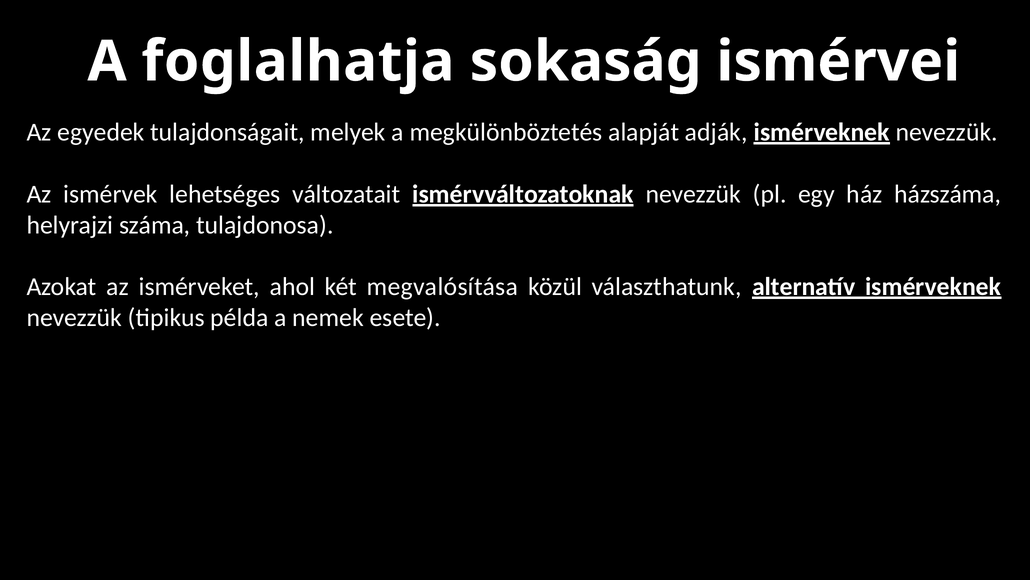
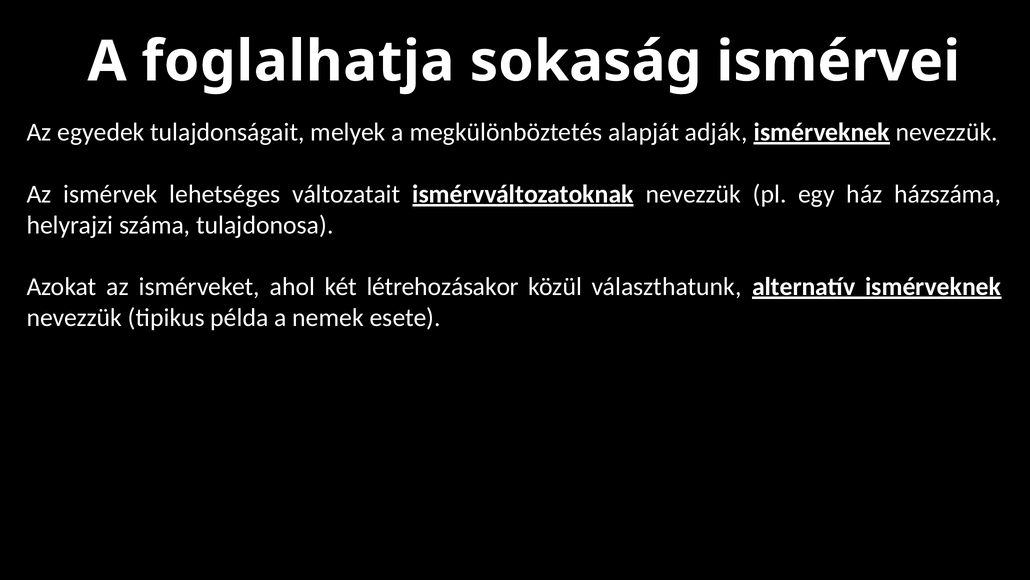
megvalósítása: megvalósítása -> létrehozásakor (443, 287)
